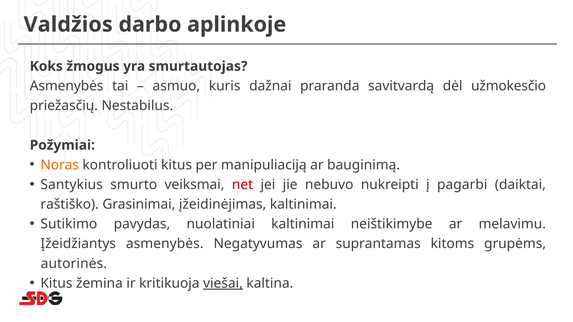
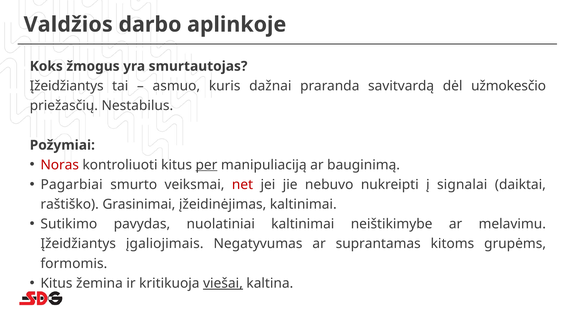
Asmenybės: Asmenybės -> Įžeidžiantys (67, 86)
Noras colour: orange -> red (60, 165)
per underline: none -> present (206, 165)
Santykius: Santykius -> Pagarbiai (72, 185)
pagarbi: pagarbi -> signalai (462, 185)
Įžeidžiantys asmenybės: asmenybės -> įgaliojimais (165, 244)
autorinės: autorinės -> formomis (74, 264)
